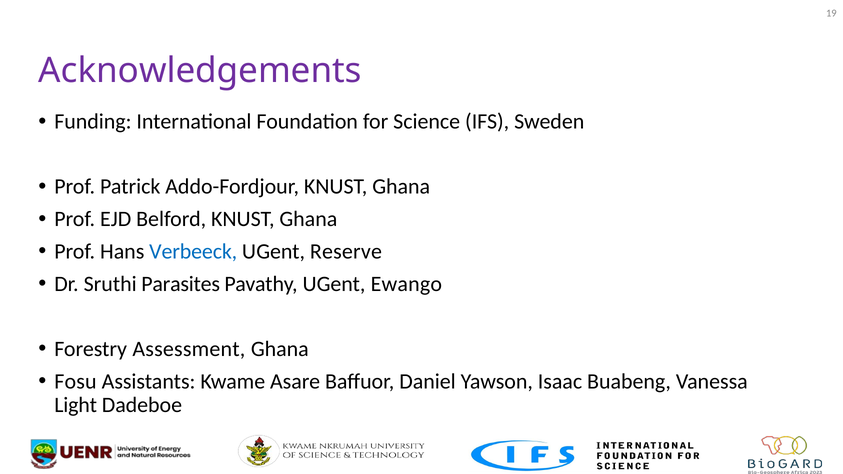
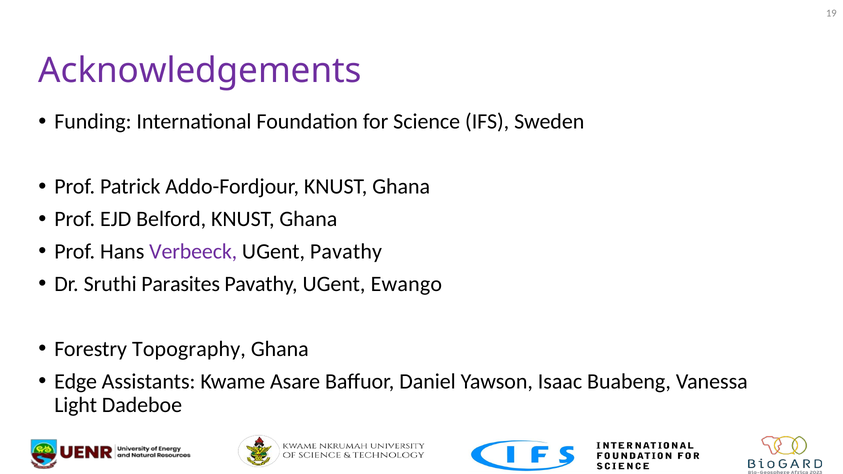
Verbeeck colour: blue -> purple (193, 252)
UGent Reserve: Reserve -> Pavathy (346, 252)
Assessment: Assessment -> Topography (189, 349)
Fosu: Fosu -> Edge (76, 382)
